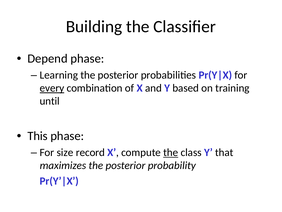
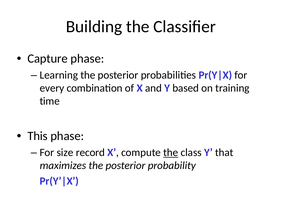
Depend: Depend -> Capture (48, 58)
every underline: present -> none (52, 88)
until: until -> time (50, 101)
